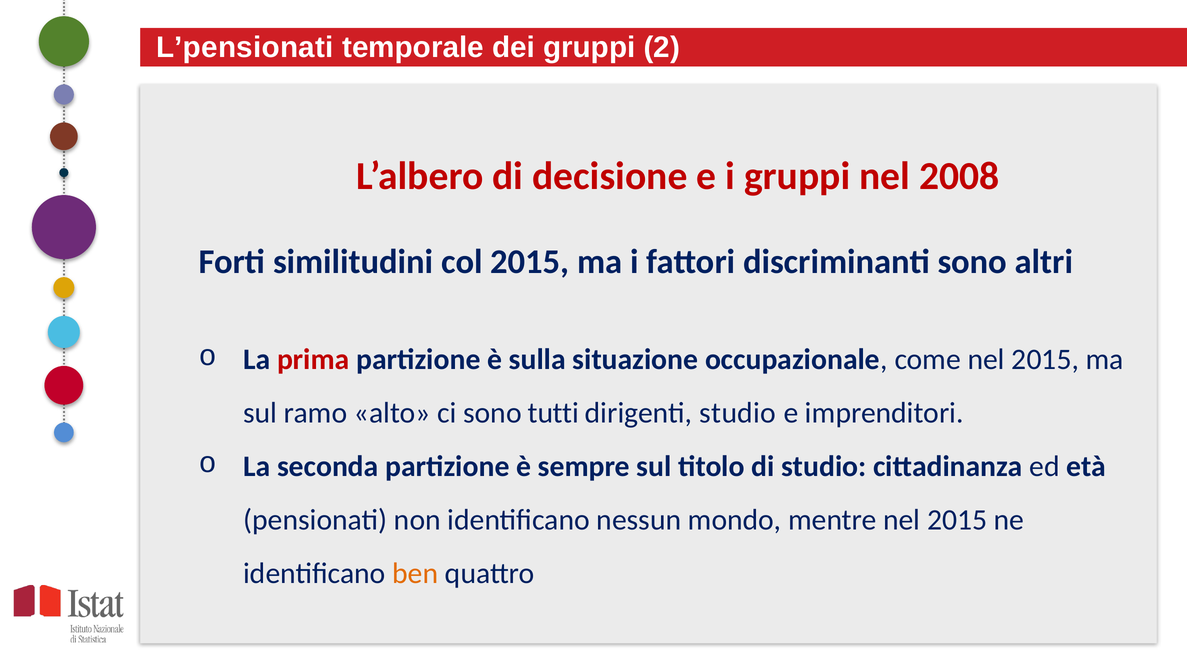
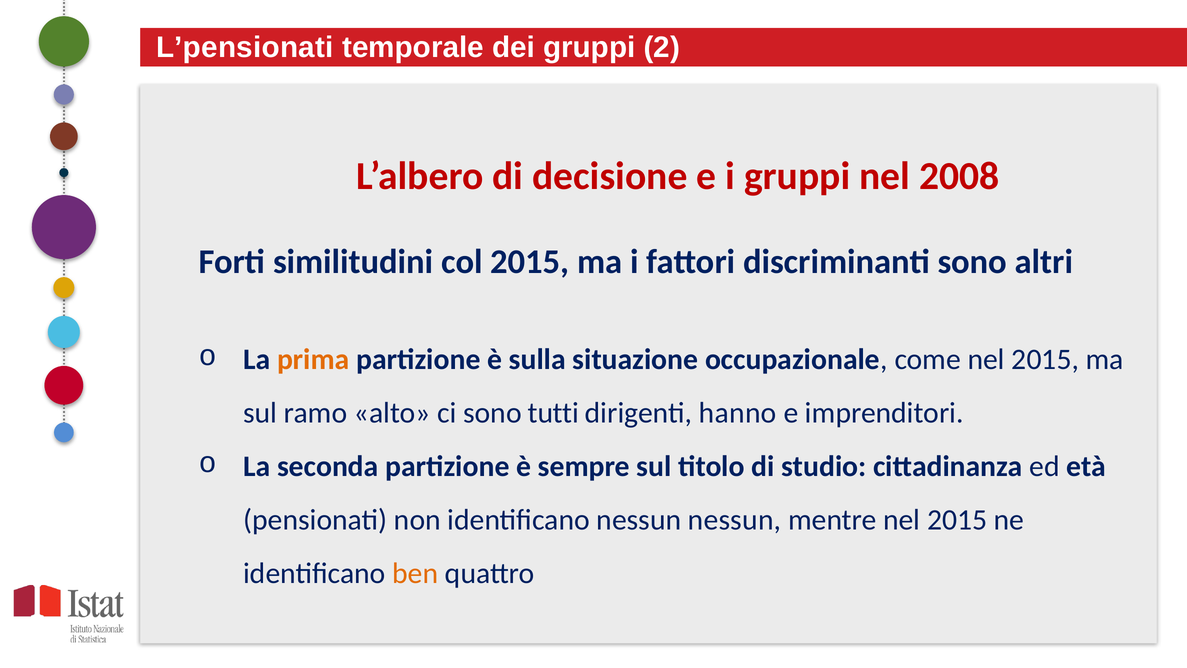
prima colour: red -> orange (313, 359)
dirigenti studio: studio -> hanno (738, 413)
nessun mondo: mondo -> nessun (735, 520)
